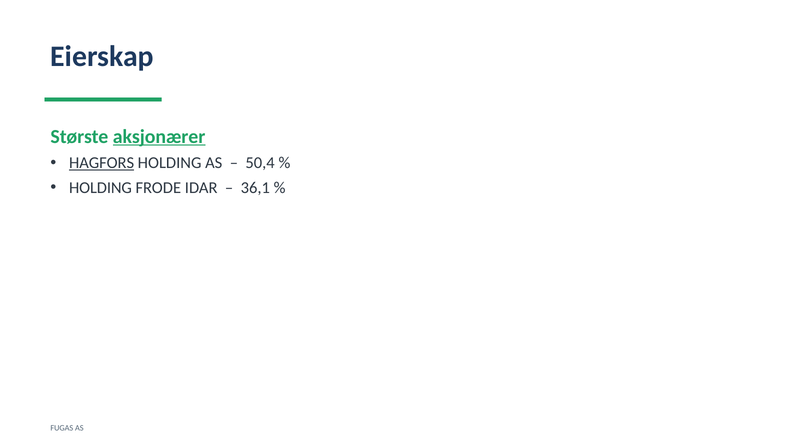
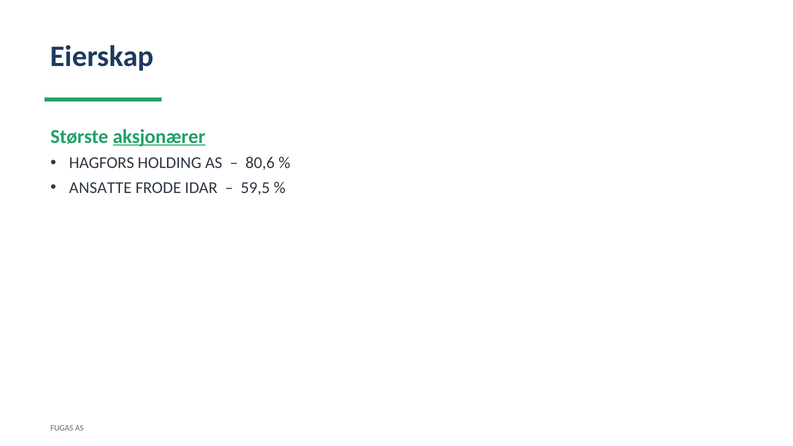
HAGFORS underline: present -> none (102, 163)
50,4: 50,4 -> 80,6 (260, 163)
HOLDING: HOLDING -> ANSATTE (100, 188)
36,1: 36,1 -> 59,5 (255, 188)
